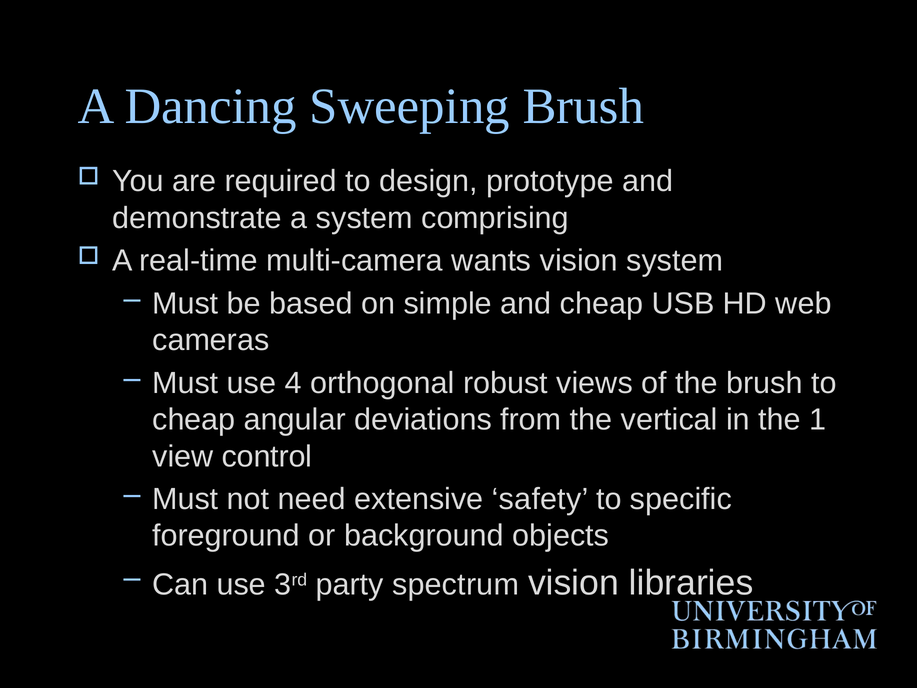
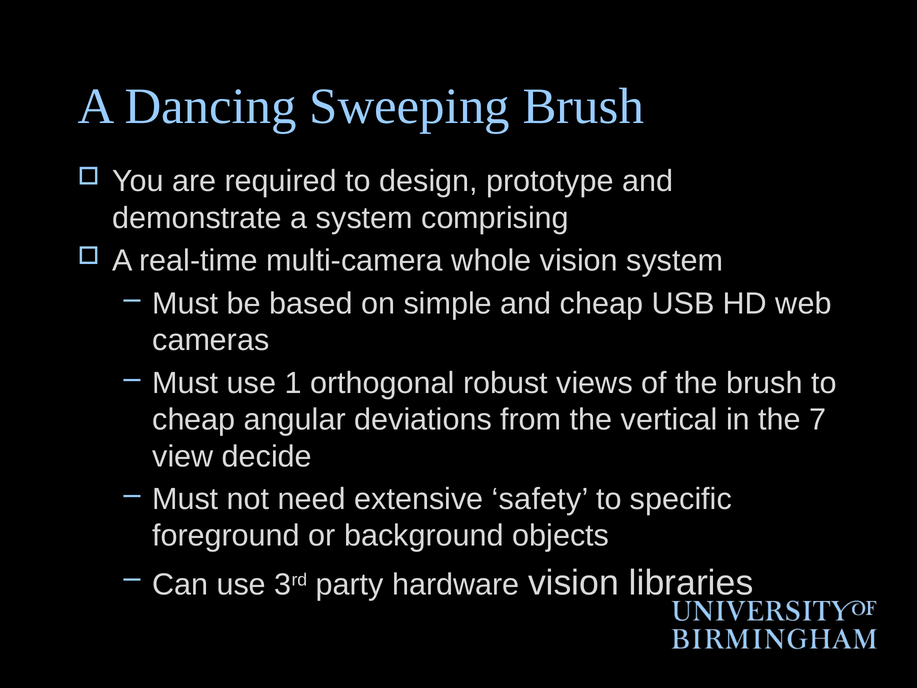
wants: wants -> whole (491, 261)
4: 4 -> 1 (293, 383)
1: 1 -> 7 (818, 420)
control: control -> decide (267, 456)
spectrum: spectrum -> hardware (456, 585)
